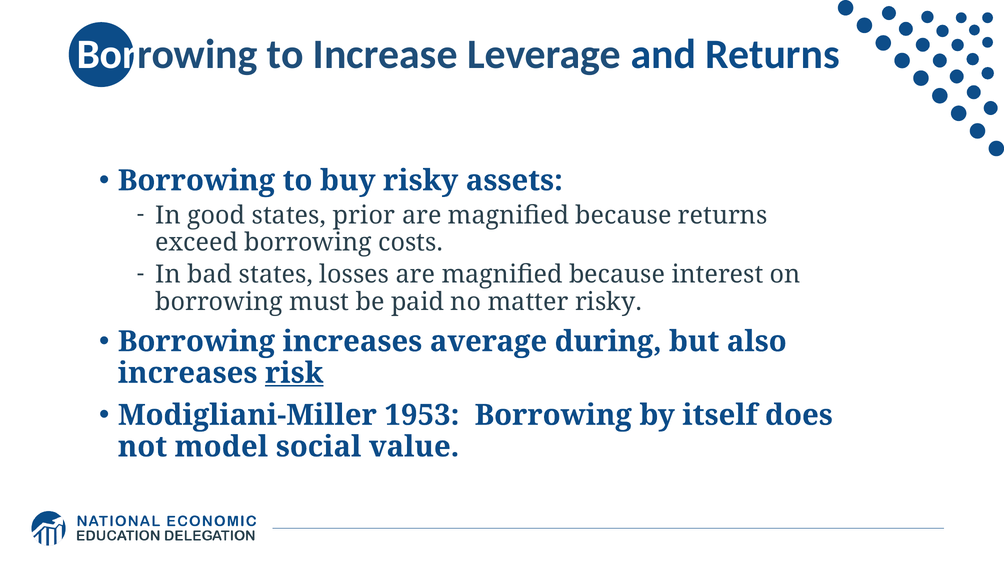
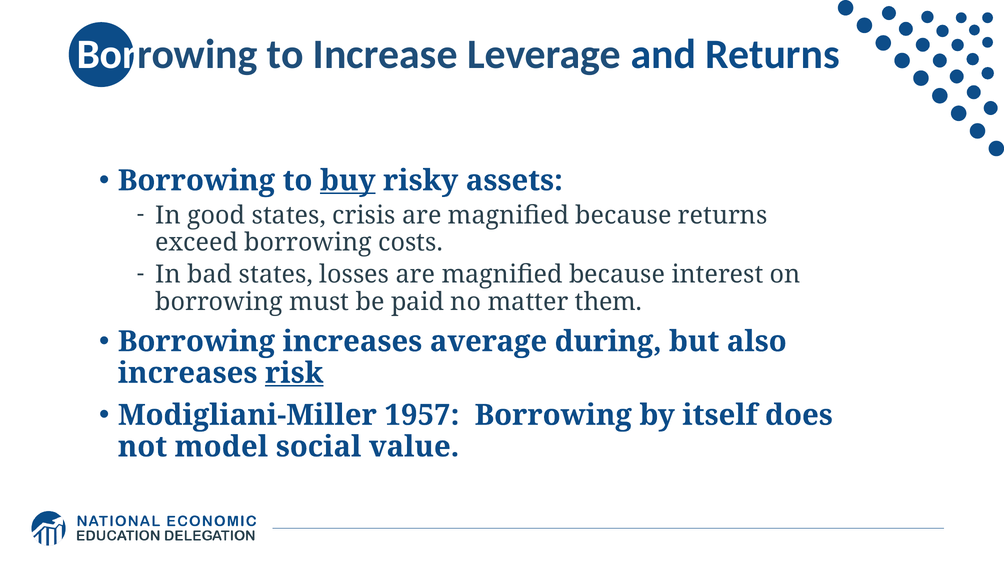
buy underline: none -> present (348, 181)
prior: prior -> crisis (364, 215)
matter risky: risky -> them (609, 302)
1953: 1953 -> 1957 (422, 415)
